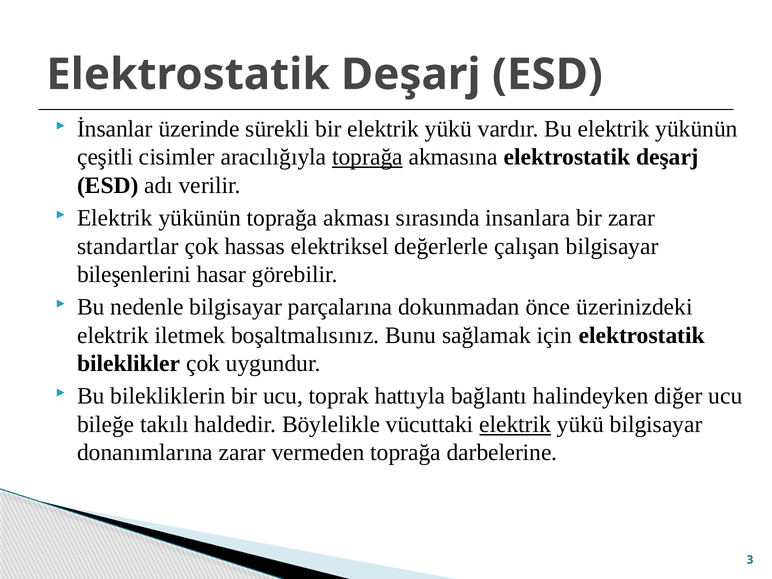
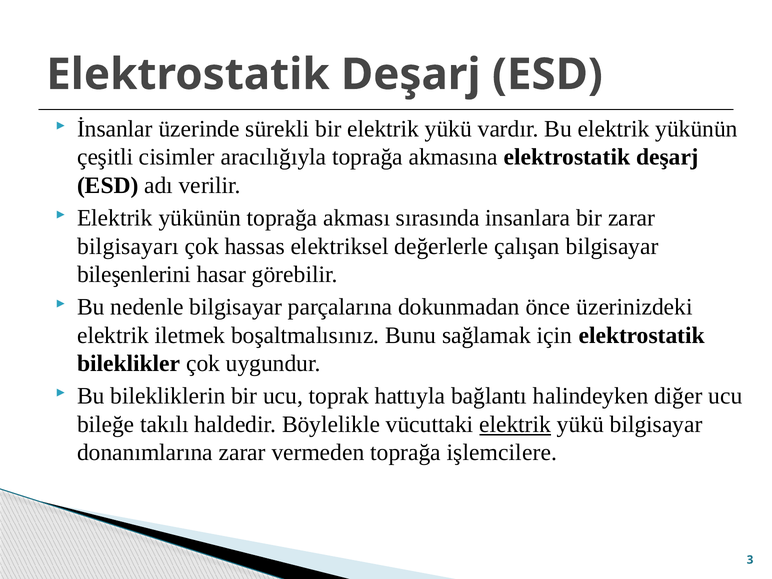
toprağa underline: present -> none (367, 157)
standartlar: standartlar -> bilgisayarı (128, 246)
darbelerine: darbelerine -> işlemcilere (502, 453)
